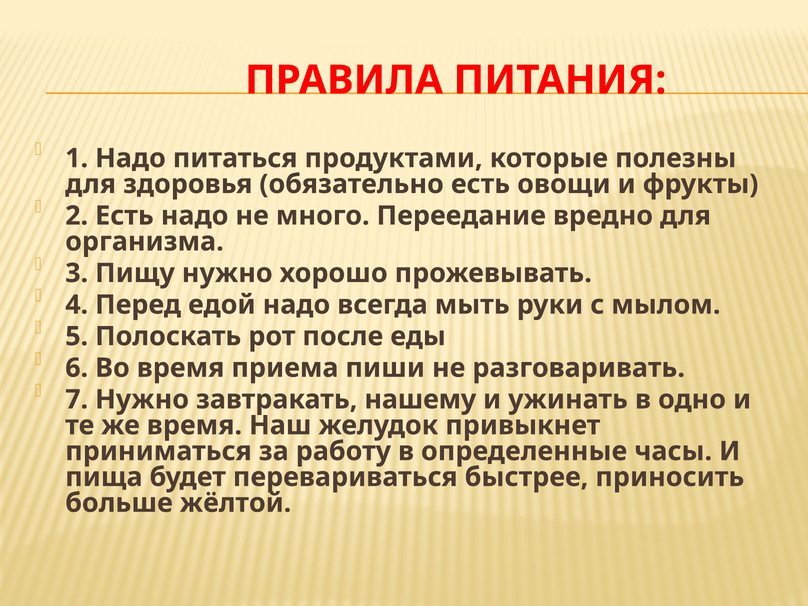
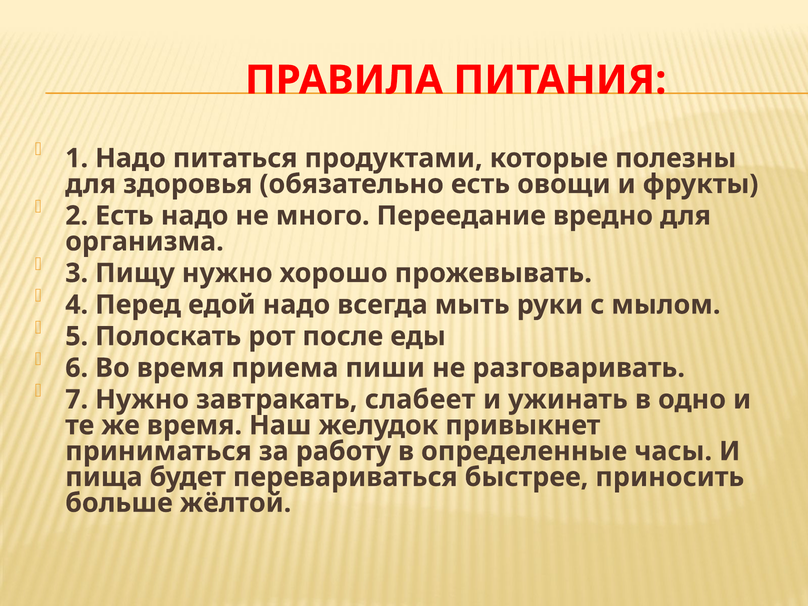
нашему: нашему -> слабеет (420, 400)
